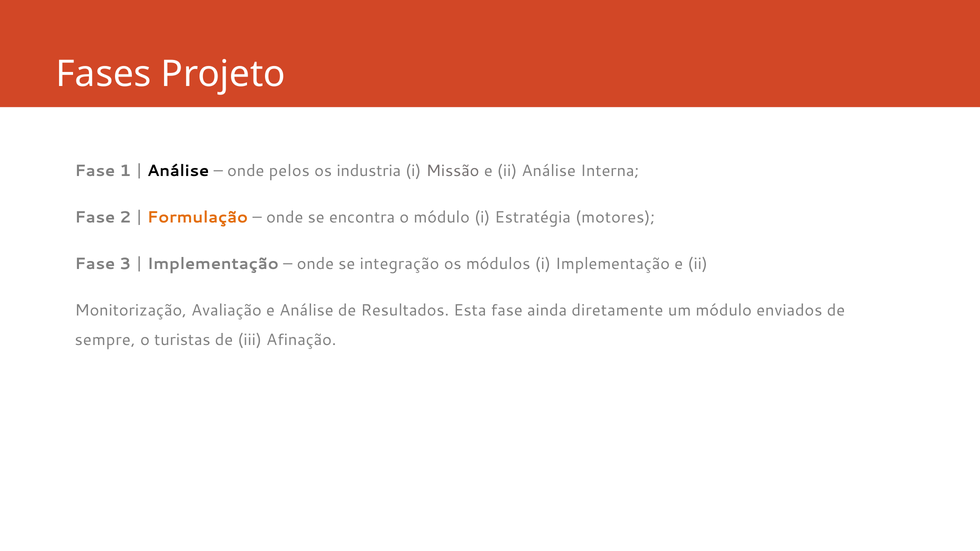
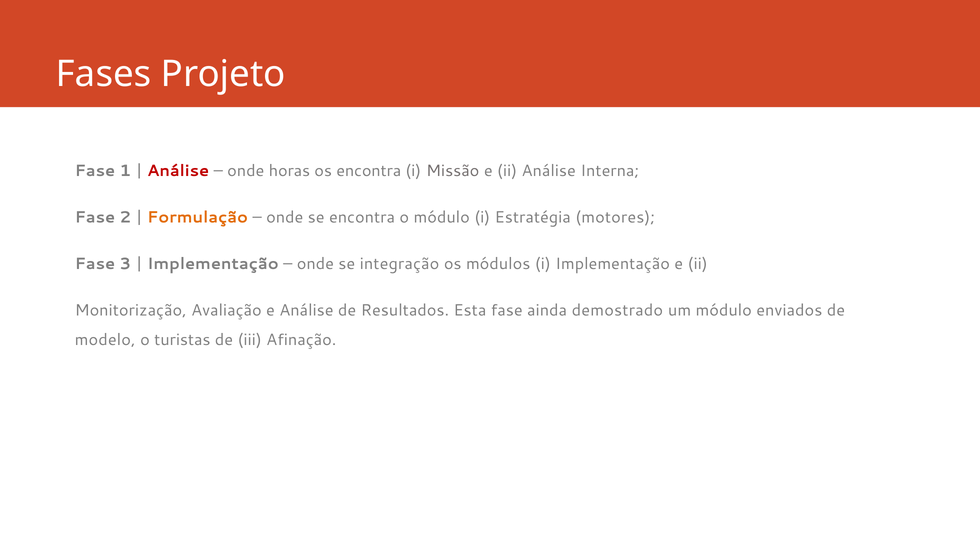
Análise colour: black -> red (178, 171)
pelos: pelos -> horas (289, 171)
os industria: industria -> encontra (369, 171)
diretamente: diretamente -> demostrado (617, 311)
sempre: sempre -> modelo (105, 340)
